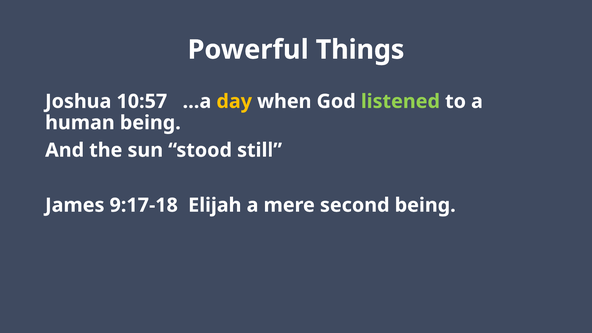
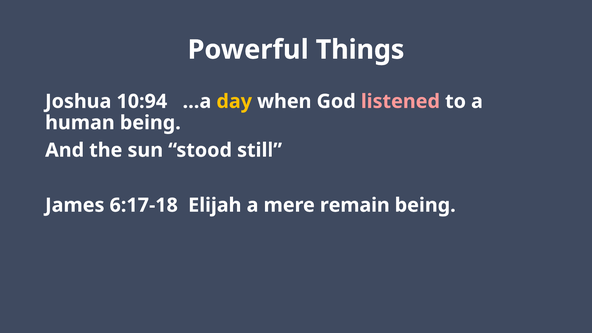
10:57: 10:57 -> 10:94 (142, 101)
listened colour: light green -> pink (400, 101)
9:17-18: 9:17-18 -> 6:17-18 (144, 205)
second: second -> remain (355, 205)
